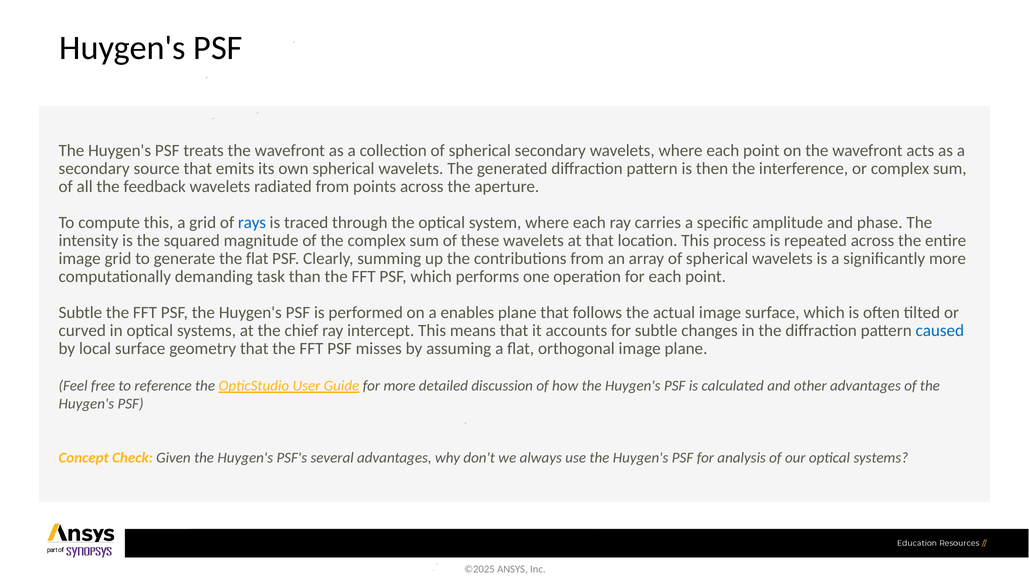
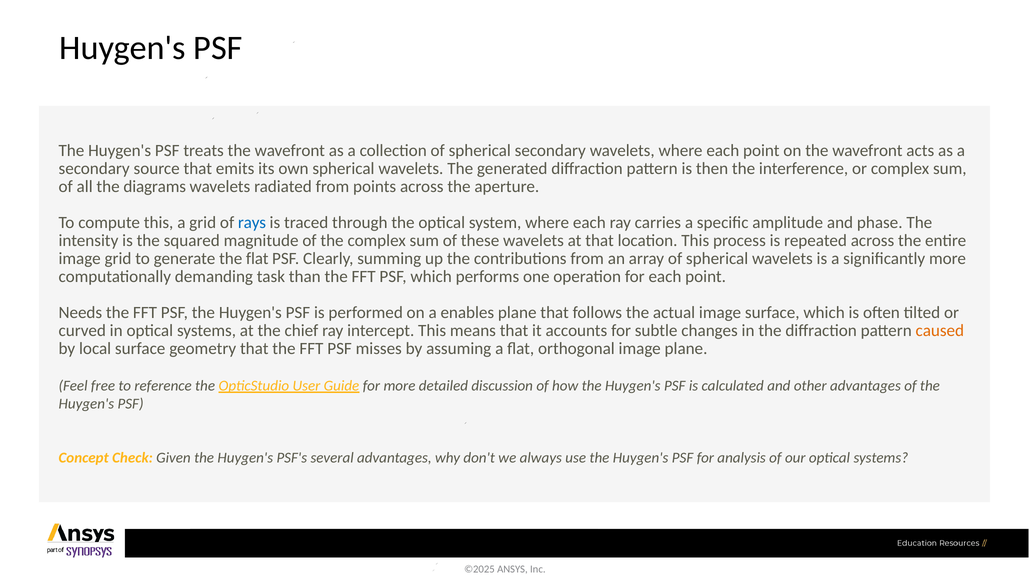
feedback: feedback -> diagrams (155, 186)
Subtle: Subtle -> Needs (80, 312)
caused colour: blue -> orange (940, 331)
